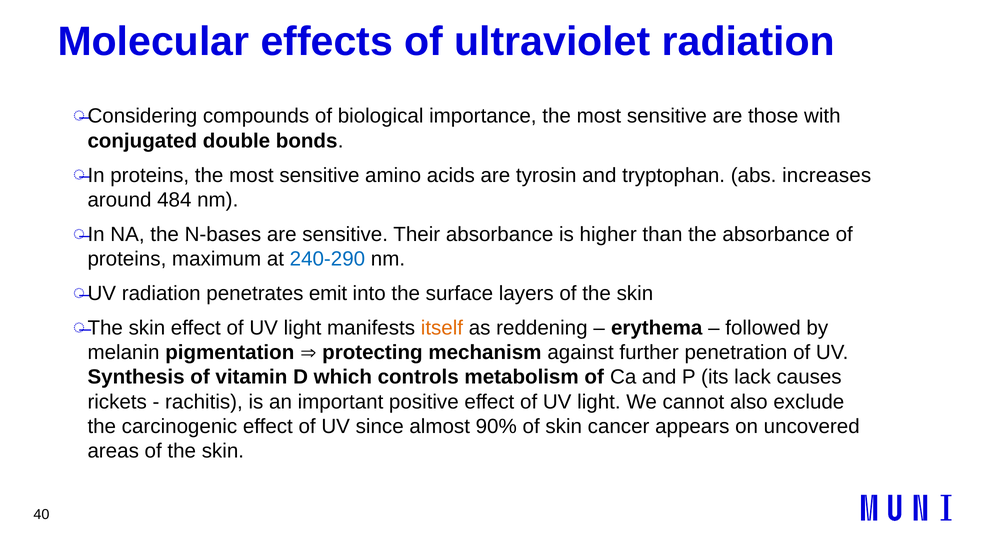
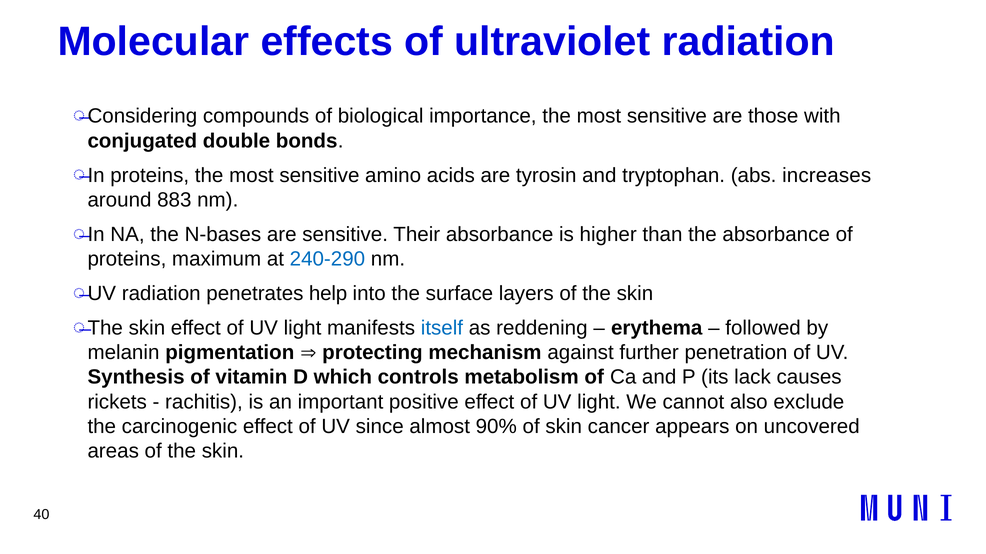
484: 484 -> 883 (174, 200)
emit: emit -> help (328, 294)
itself colour: orange -> blue (442, 328)
